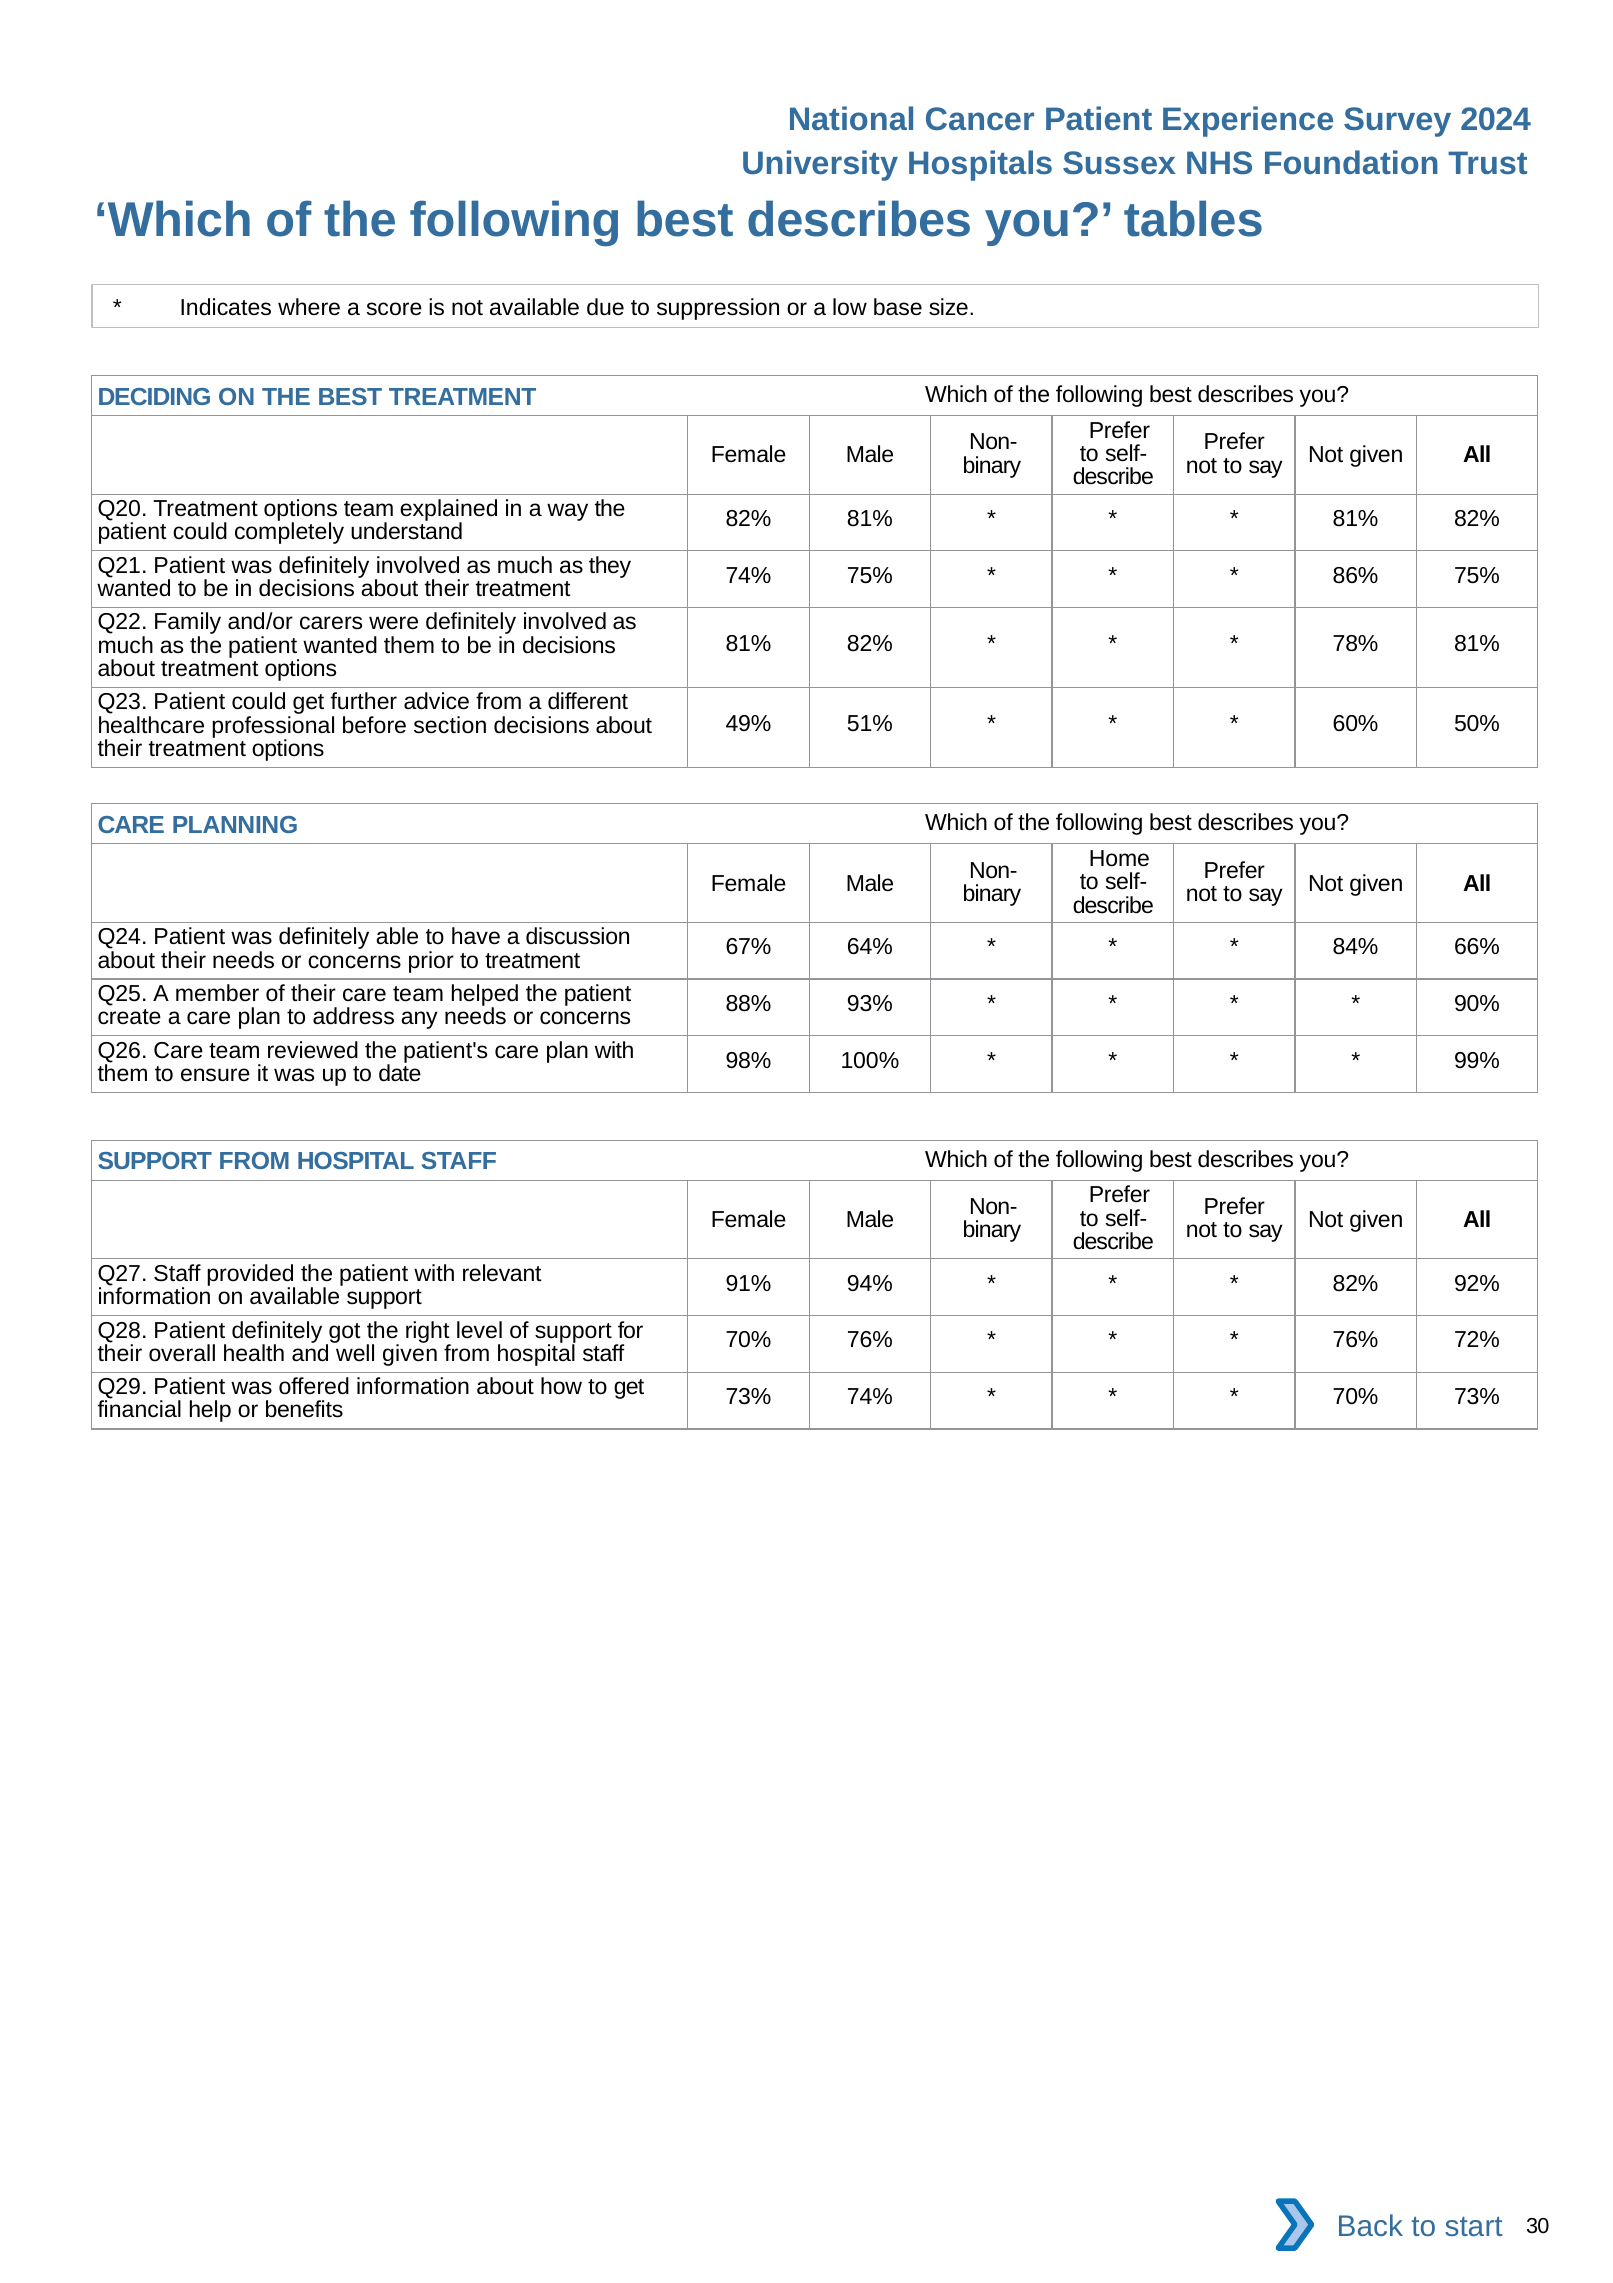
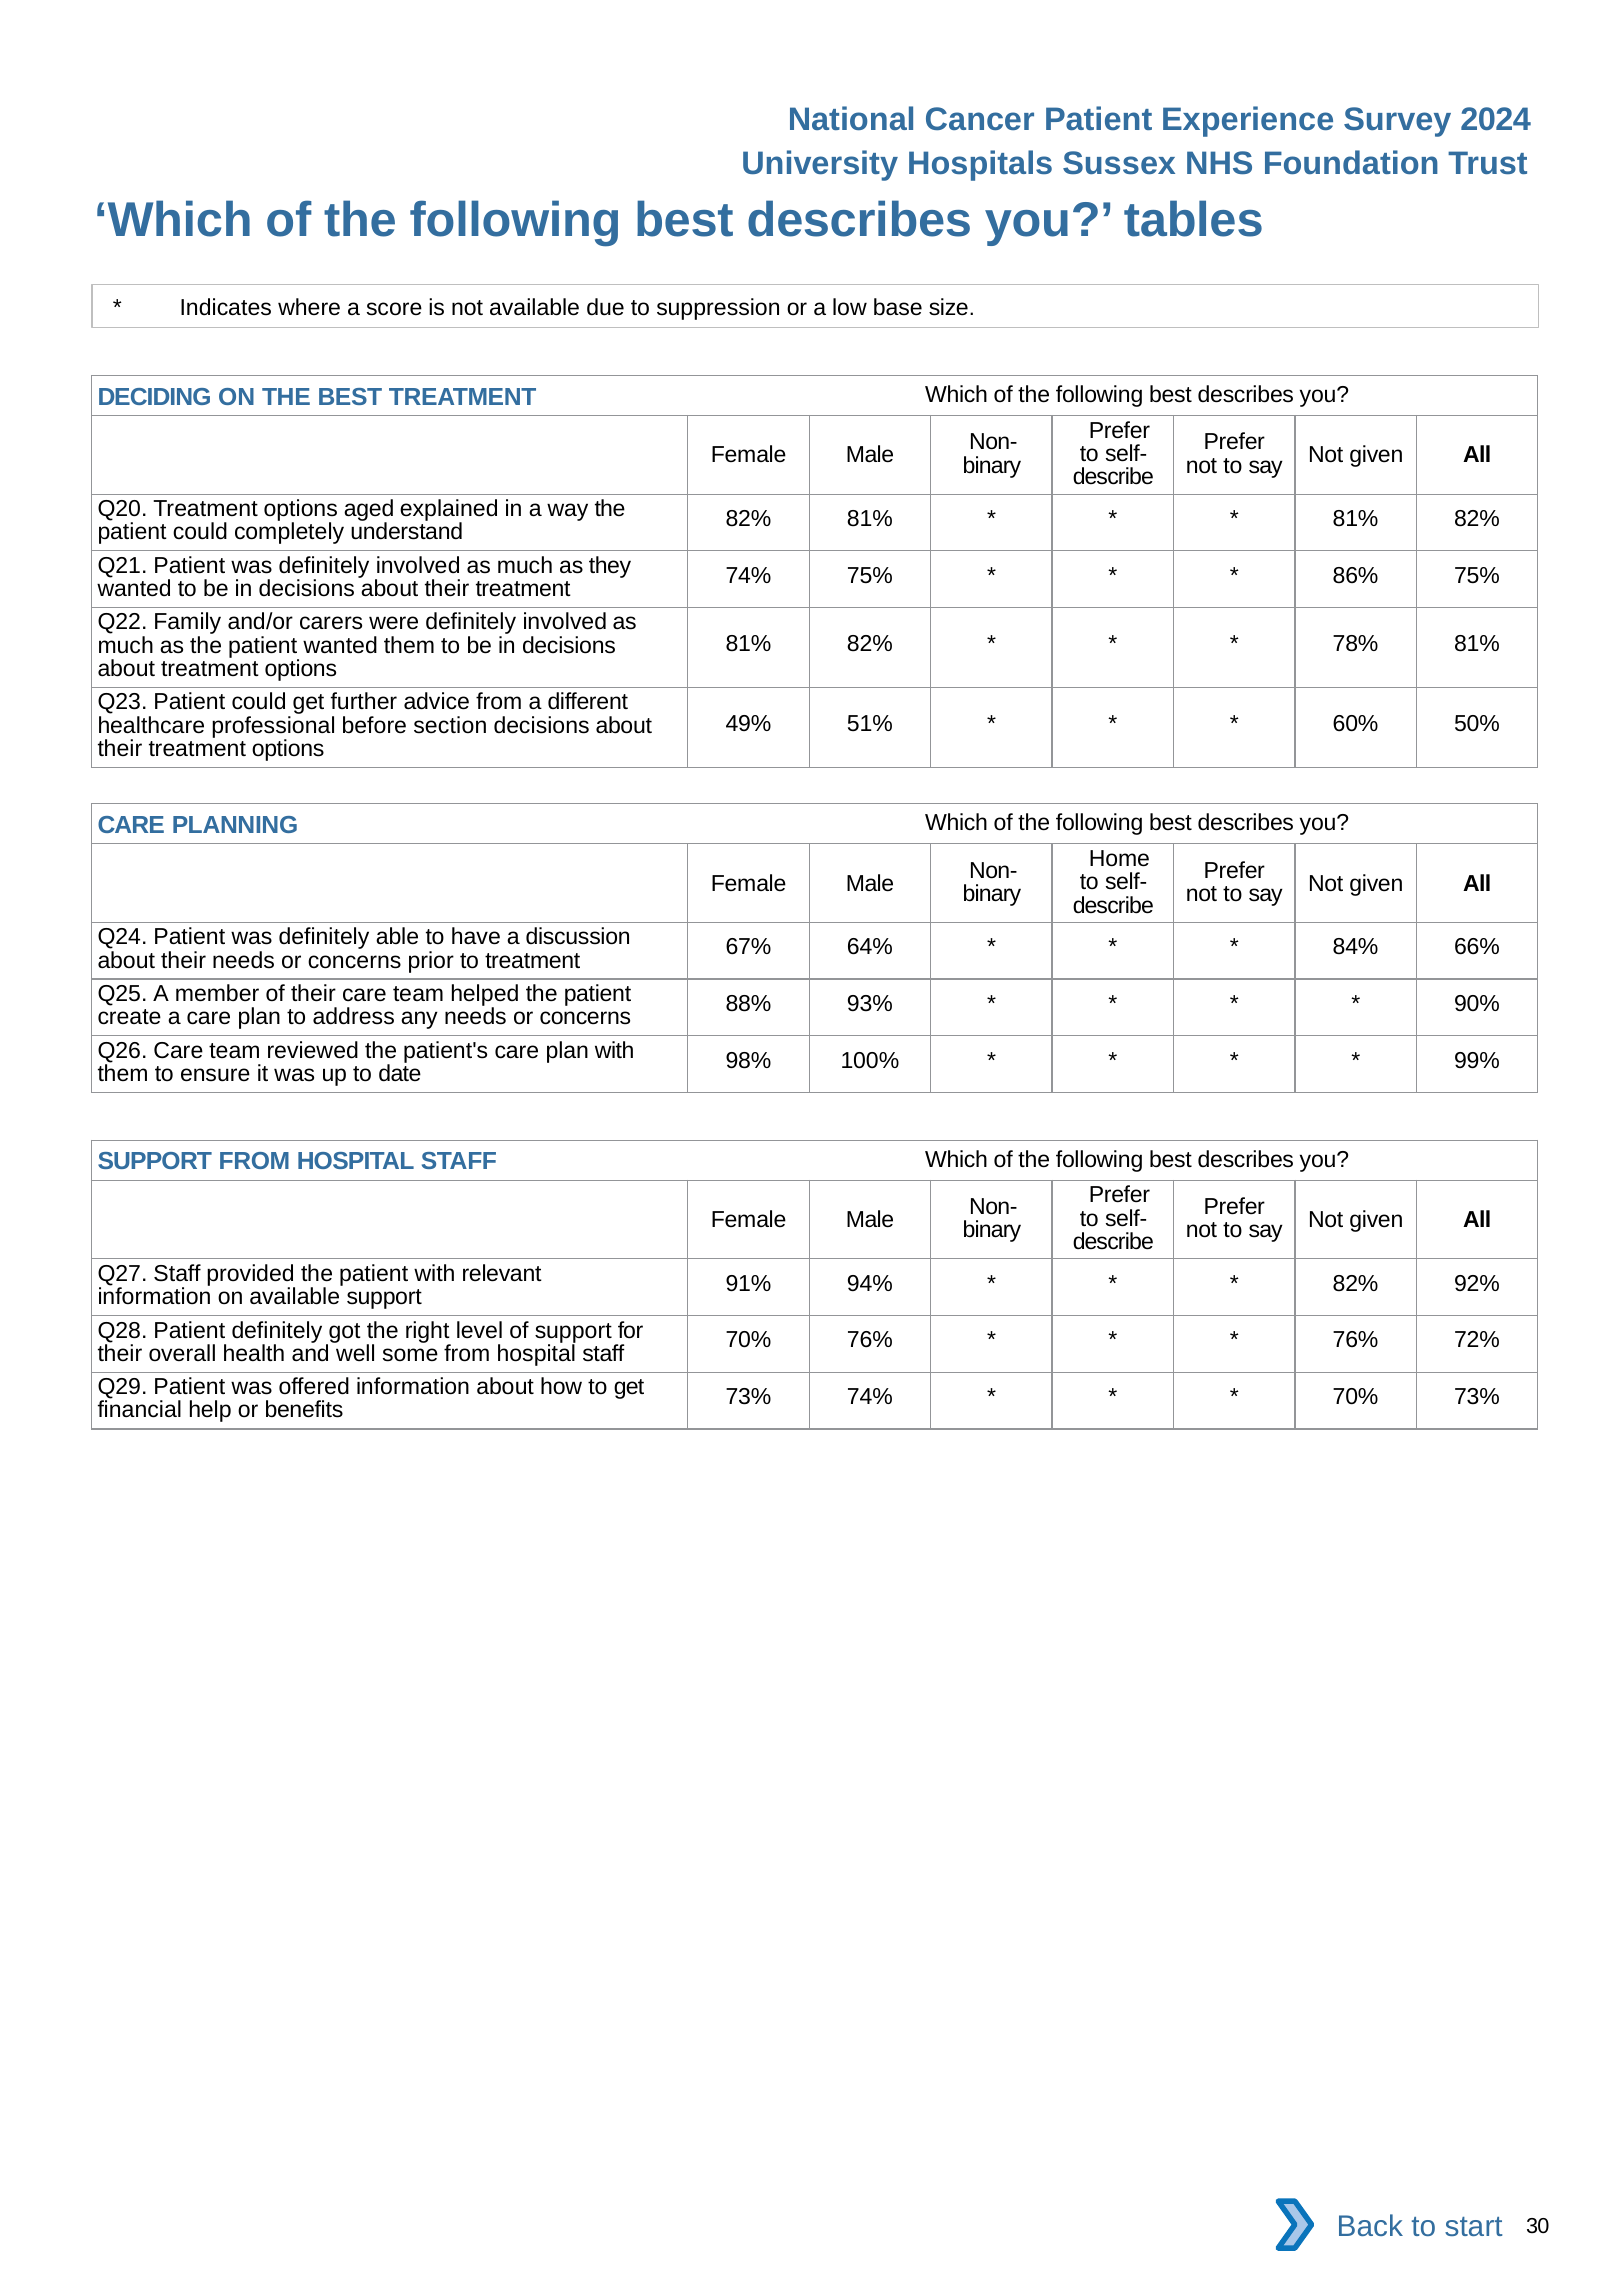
options team: team -> aged (369, 509)
well given: given -> some (410, 1353)
